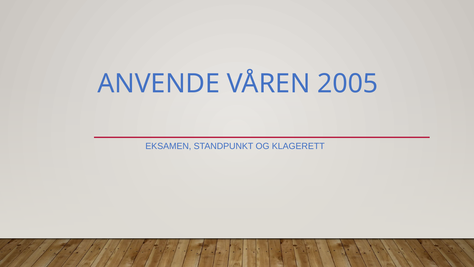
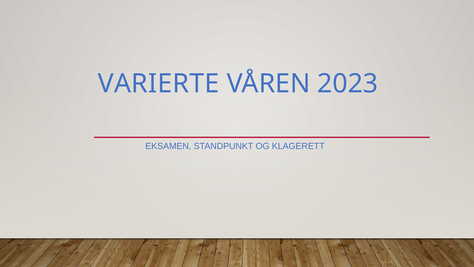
ANVENDE: ANVENDE -> VARIERTE (159, 83)
2005: 2005 -> 2023 (348, 83)
